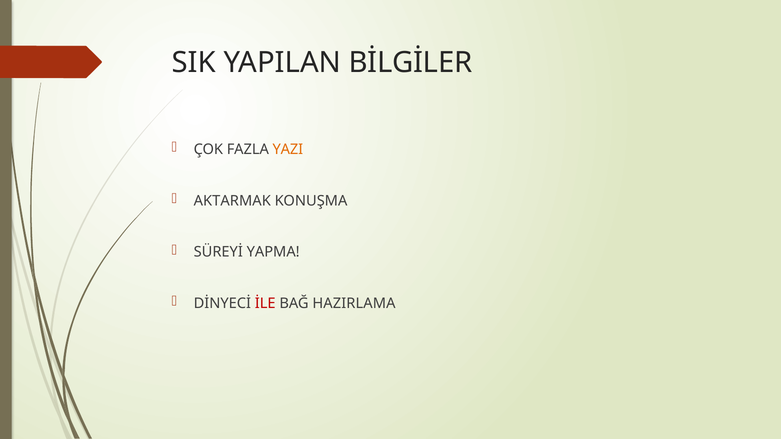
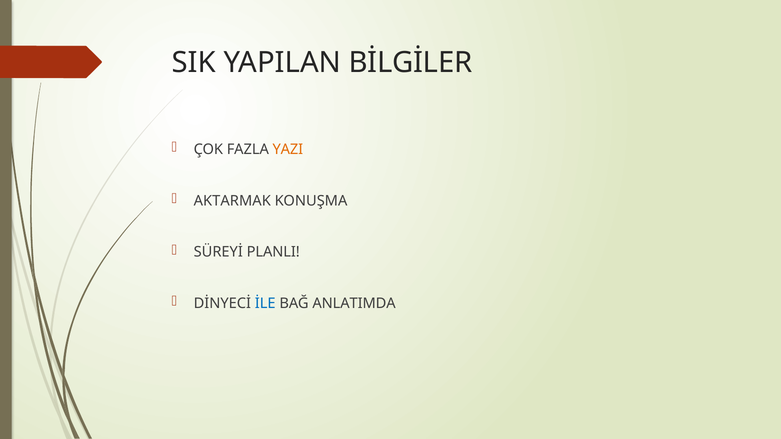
YAPMA: YAPMA -> PLANLI (273, 252)
İLE colour: red -> blue (265, 304)
HAZIRLAMA: HAZIRLAMA -> ANLATIMDA (354, 304)
